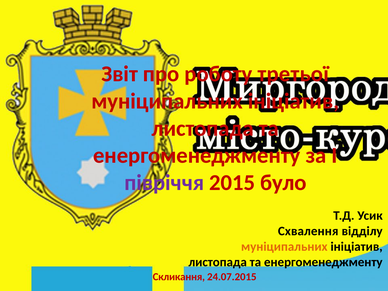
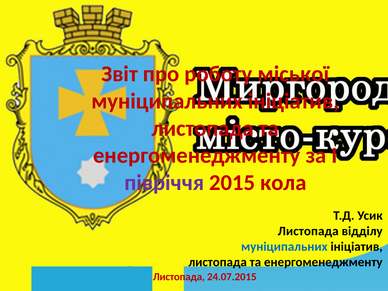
третьої: третьої -> міської (293, 74)
було: було -> кола (283, 183)
Схвалення: Схвалення -> Листопада (308, 231)
муніципальних colour: orange -> blue (284, 247)
Скликання: Скликання -> Листопада (179, 277)
